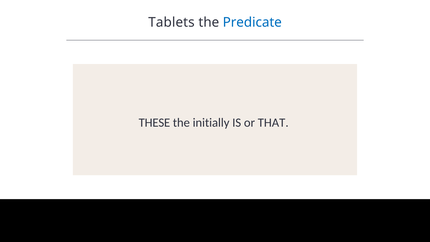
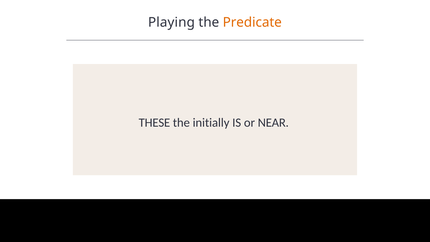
Tablets: Tablets -> Playing (171, 23)
Predicate colour: blue -> orange (252, 23)
THAT: THAT -> NEAR (273, 123)
